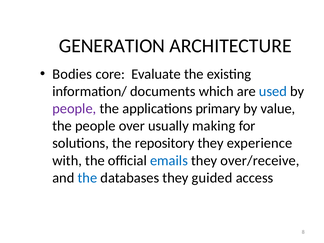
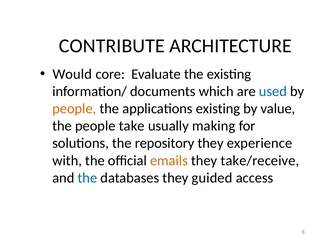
GENERATION: GENERATION -> CONTRIBUTE (112, 46)
Bodies: Bodies -> Would (72, 74)
people colour: purple -> orange (74, 109)
applications primary: primary -> existing (218, 109)
over: over -> take (132, 126)
emails colour: blue -> orange (169, 161)
over/receive: over/receive -> take/receive (260, 161)
